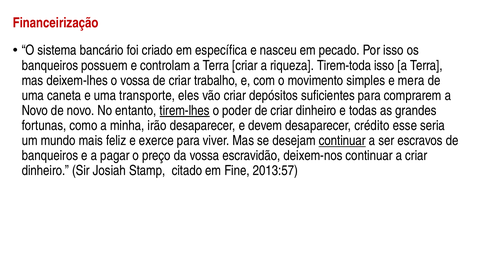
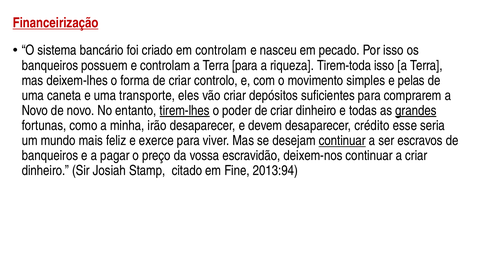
Financeirização underline: none -> present (56, 23)
em específica: específica -> controlam (221, 50)
Terra criar: criar -> para (245, 65)
o vossa: vossa -> forma (135, 80)
trabalho: trabalho -> controlo (216, 80)
mera: mera -> pelas (411, 80)
grandes underline: none -> present (416, 110)
2013:57: 2013:57 -> 2013:94 (275, 171)
